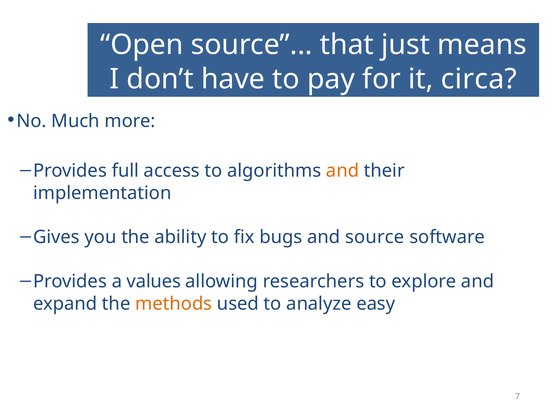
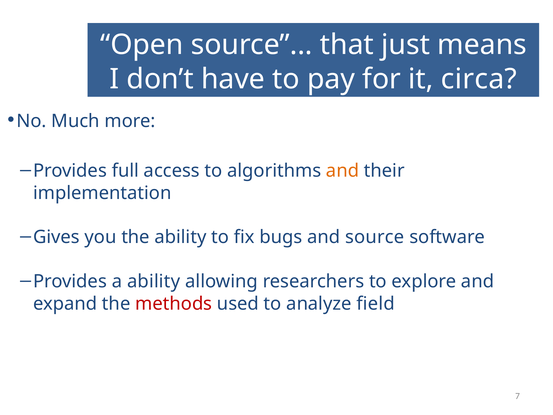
a values: values -> ability (154, 281)
methods colour: orange -> red (174, 303)
easy: easy -> field (376, 303)
